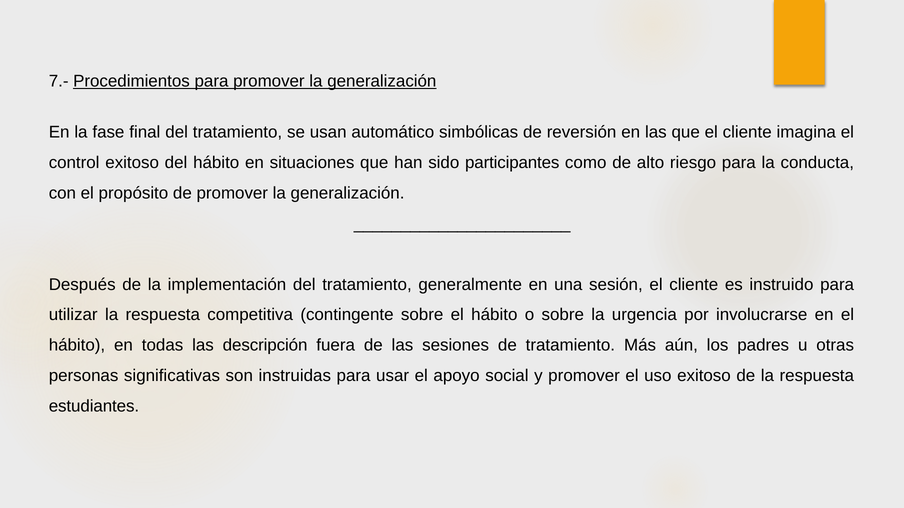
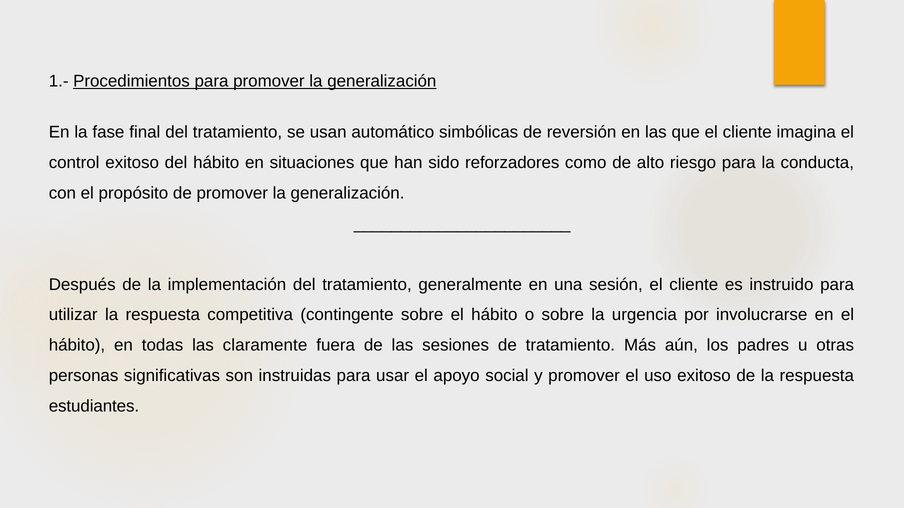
7.-: 7.- -> 1.- (59, 81)
participantes: participantes -> reforzadores (512, 163)
descripción: descripción -> claramente (265, 346)
